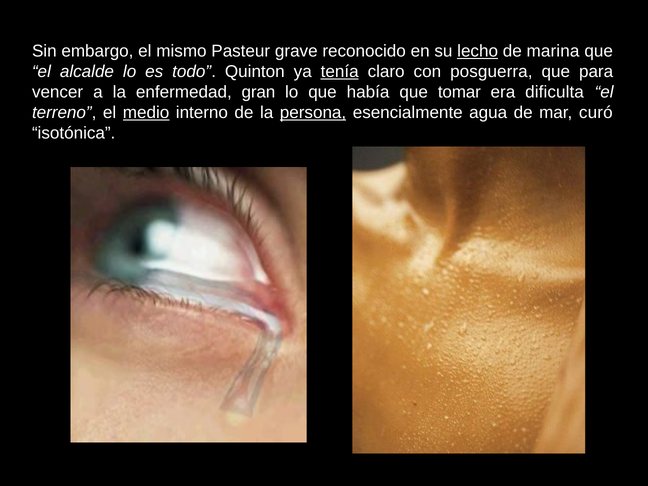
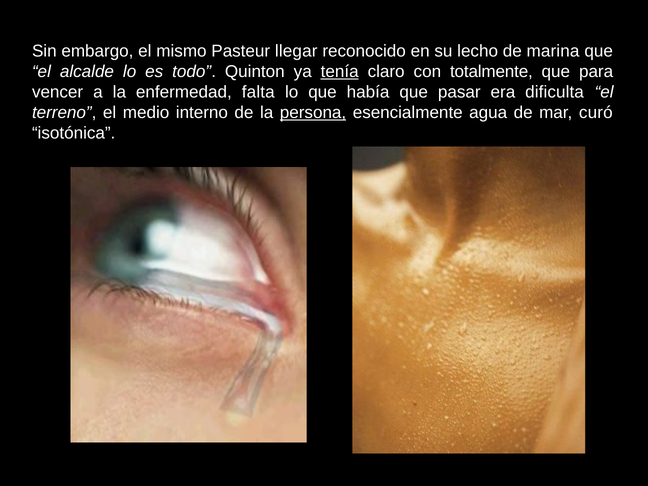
grave: grave -> llegar (296, 51)
lecho underline: present -> none (478, 51)
posguerra: posguerra -> totalmente (491, 72)
gran: gran -> falta (258, 92)
tomar: tomar -> pasar (459, 92)
medio underline: present -> none (146, 113)
